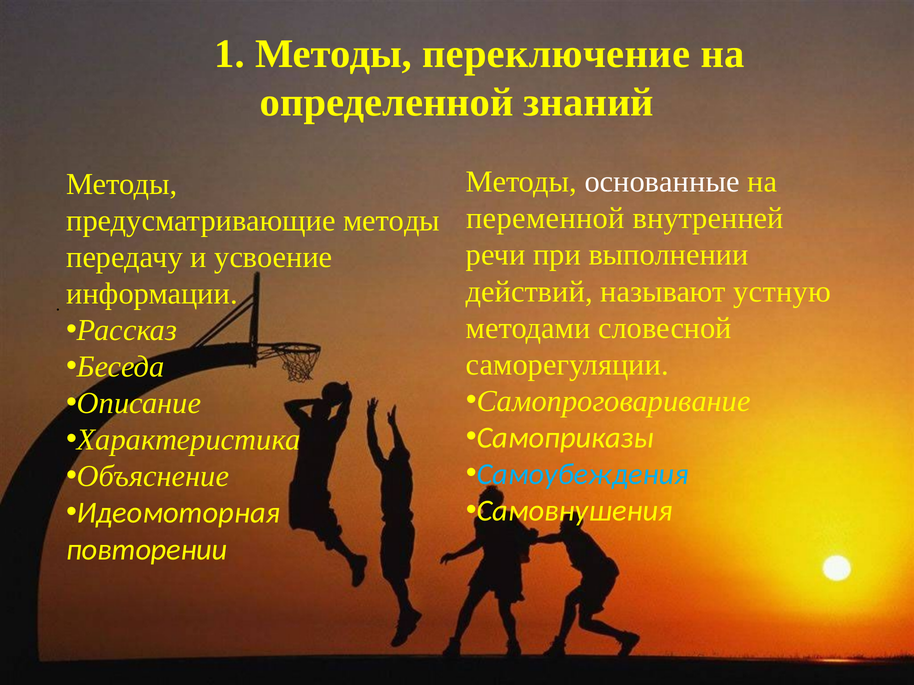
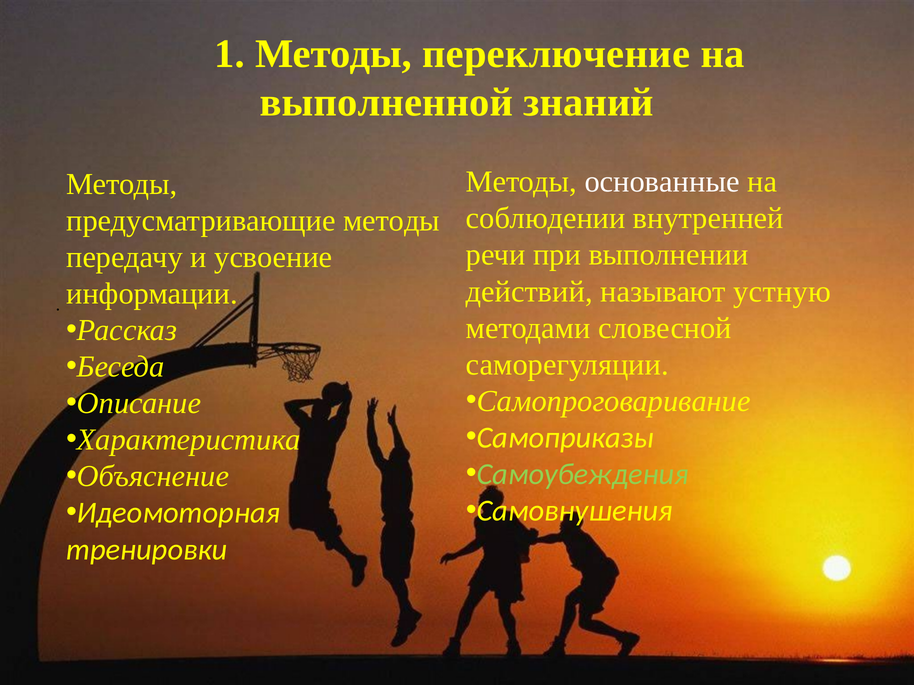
определенной: определенной -> выполненной (387, 102)
переменной: переменной -> соблюдении (546, 219)
Самоубеждения colour: light blue -> light green (583, 474)
повторении: повторении -> тренировки (147, 550)
